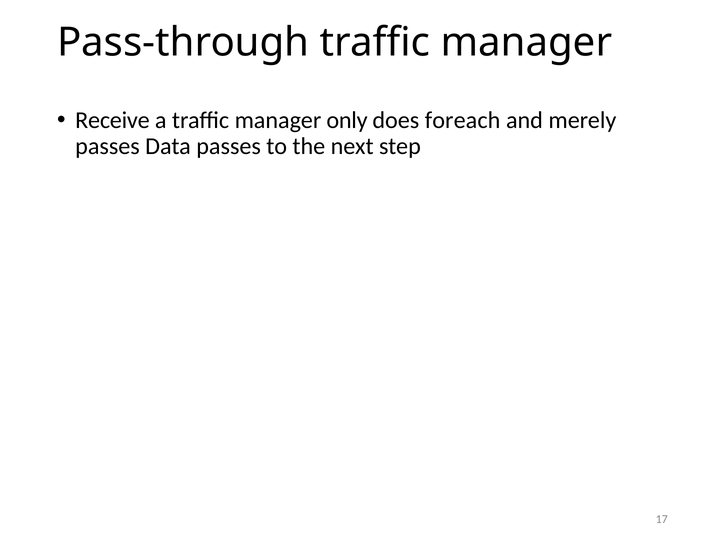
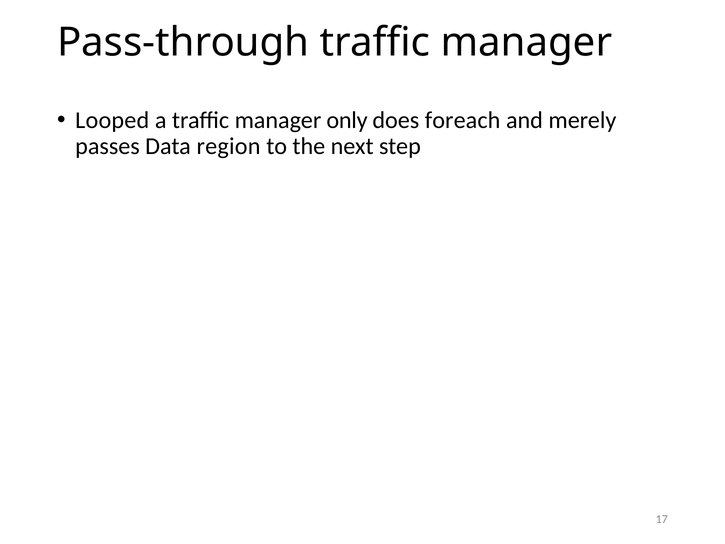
Receive: Receive -> Looped (112, 120)
Data passes: passes -> region (228, 146)
